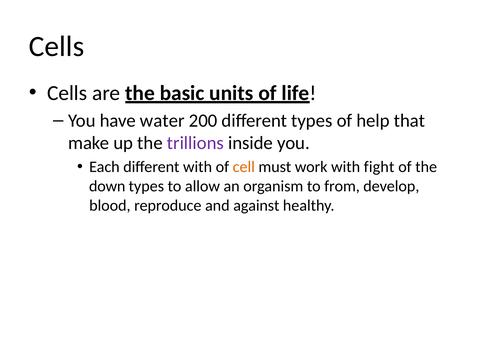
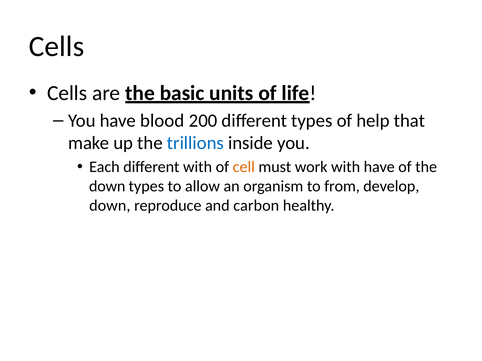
water: water -> blood (162, 121)
trillions colour: purple -> blue (195, 143)
with fight: fight -> have (379, 167)
blood: blood -> down (110, 206)
against: against -> carbon (256, 206)
